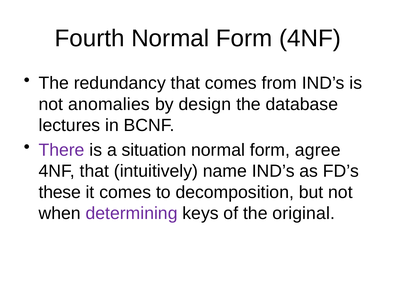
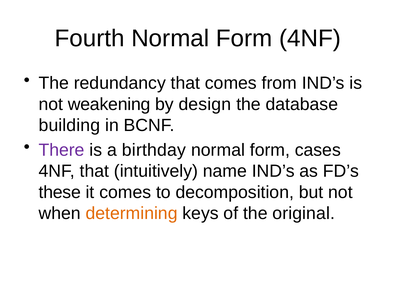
anomalies: anomalies -> weakening (109, 104)
lectures: lectures -> building (69, 125)
situation: situation -> birthday (154, 150)
agree: agree -> cases (318, 150)
determining colour: purple -> orange (132, 213)
